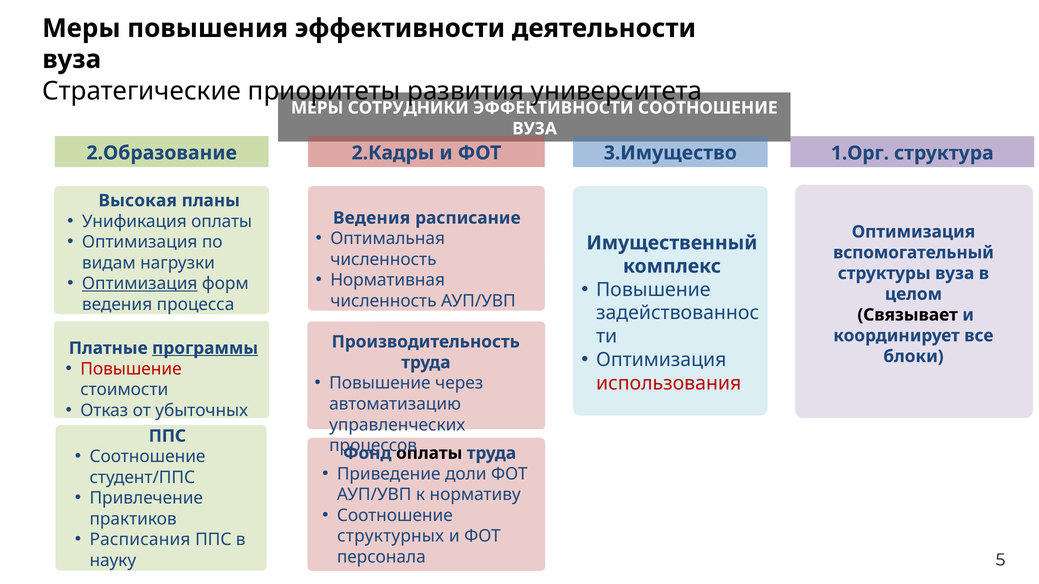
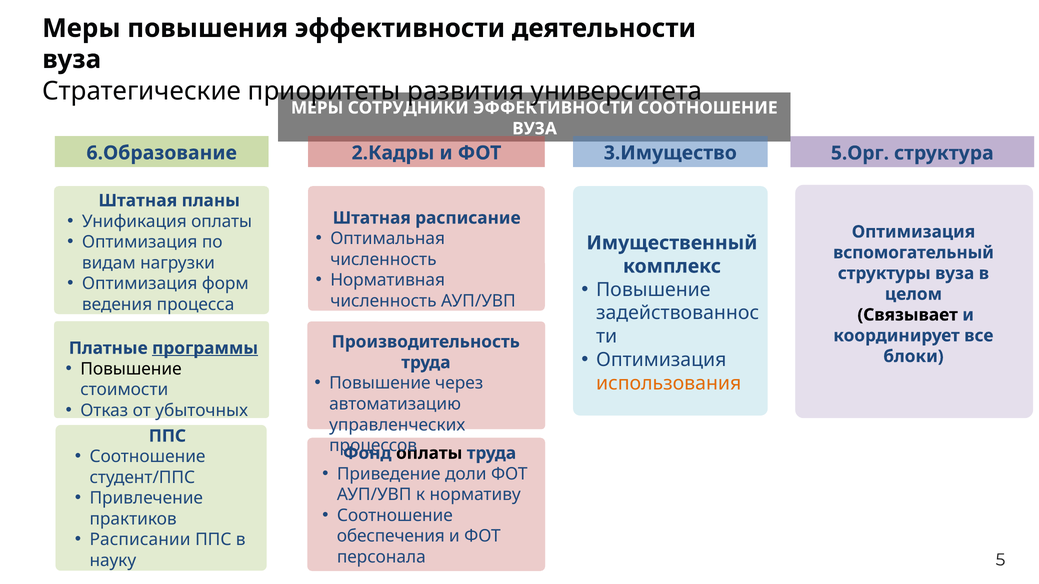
2.Образование: 2.Образование -> 6.Образование (162, 153)
1.Орг: 1.Орг -> 5.Орг (860, 153)
Высокая: Высокая -> Штатная (138, 201)
Ведения: Ведения -> Штатная (372, 218)
Оптимизация underline: present -> none (140, 284)
Повышение colour: red -> black (131, 369)
использования colour: red -> orange (669, 383)
Расписания: Расписания -> Расписании (140, 540)
структурных: структурных -> обеспечения (391, 537)
